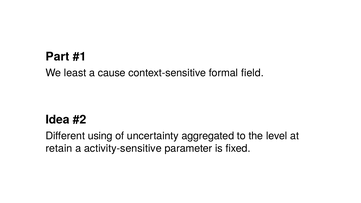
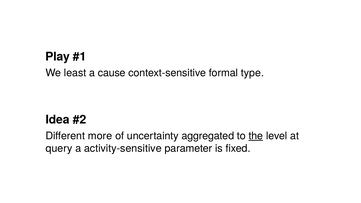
Part: Part -> Play (58, 57)
field: field -> type (252, 73)
using: using -> more (100, 136)
the underline: none -> present (256, 136)
retain: retain -> query (59, 149)
